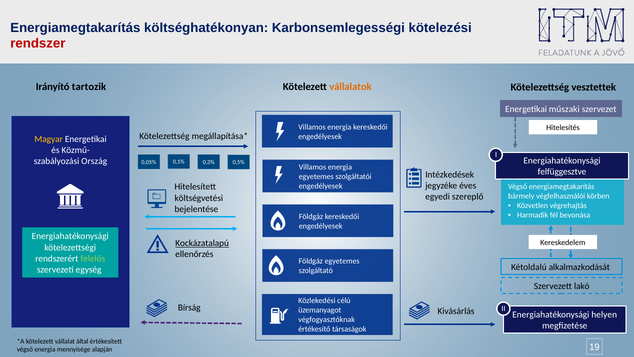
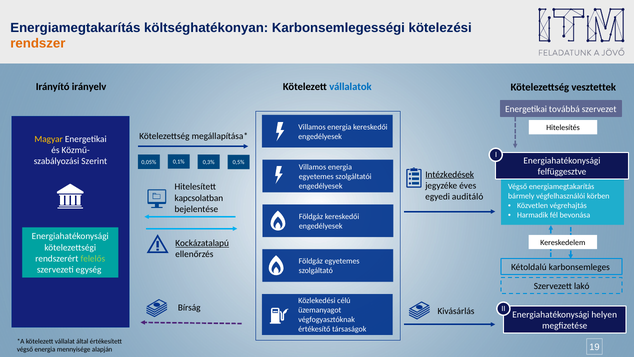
rendszer colour: red -> orange (38, 44)
tartozik: tartozik -> irányelv (89, 87)
vállalatok colour: orange -> blue (350, 87)
műszaki: műszaki -> továbbá (564, 109)
Ország: Ország -> Szerint (94, 161)
Intézkedések underline: none -> present (450, 174)
szereplő: szereplő -> auditáló (468, 197)
költségvetési: költségvetési -> kapcsolatban (199, 198)
alkalmazkodását: alkalmazkodását -> karbonsemleges (579, 267)
